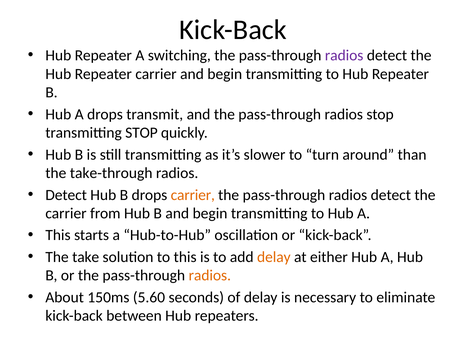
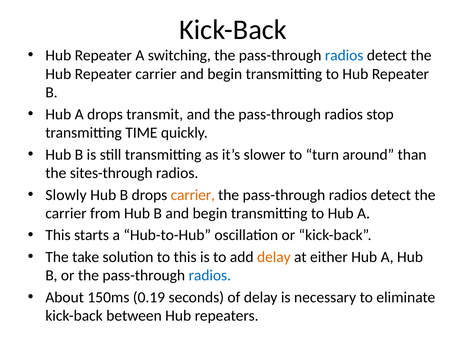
radios colour: purple -> blue (344, 55)
transmitting STOP: STOP -> TIME (141, 133)
take-through: take-through -> sites-through (111, 173)
Detect: Detect -> Slowly (66, 195)
radios colour: orange -> blue (210, 275)
5.60: 5.60 -> 0.19 (149, 297)
